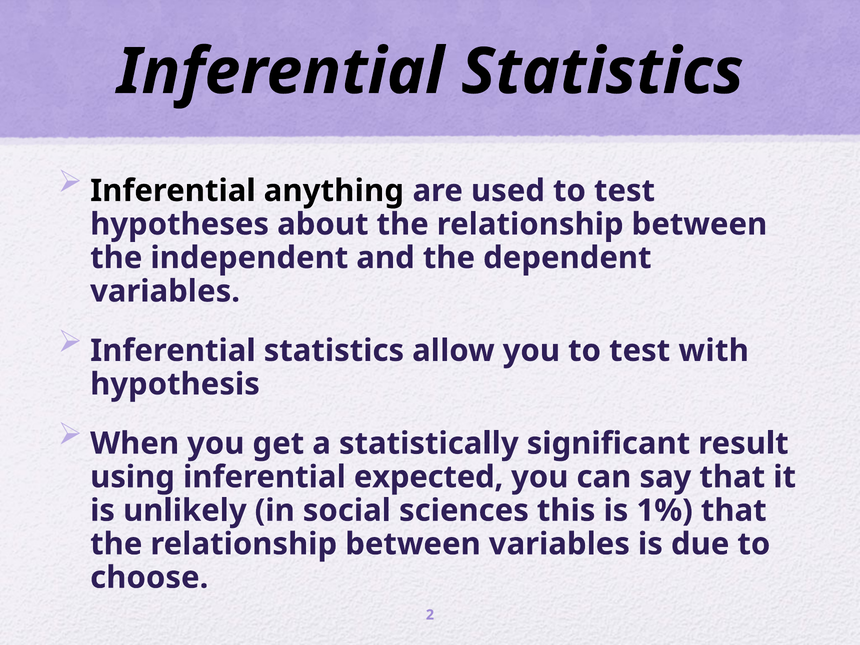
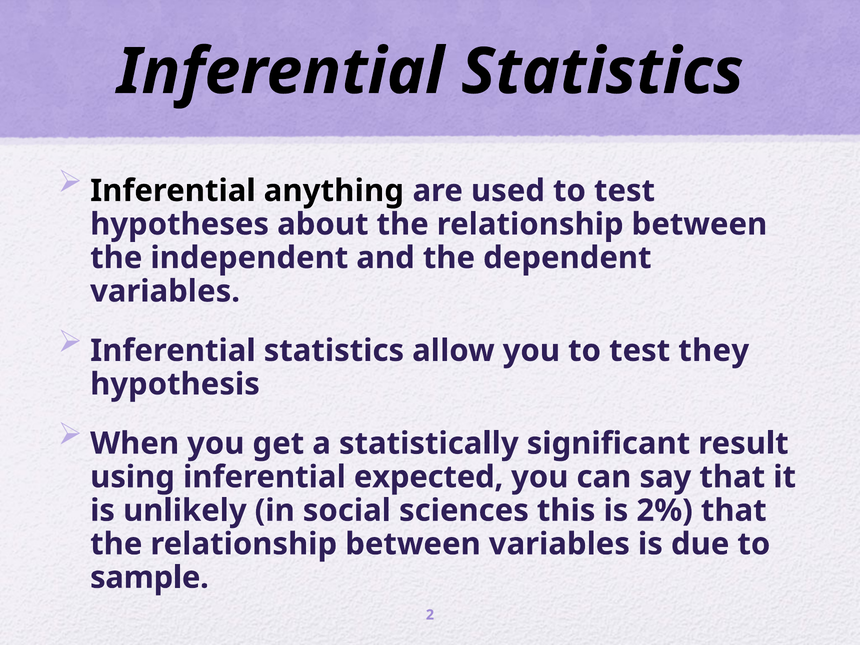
with: with -> they (714, 351)
1%: 1% -> 2% (665, 511)
choose: choose -> sample (149, 578)
